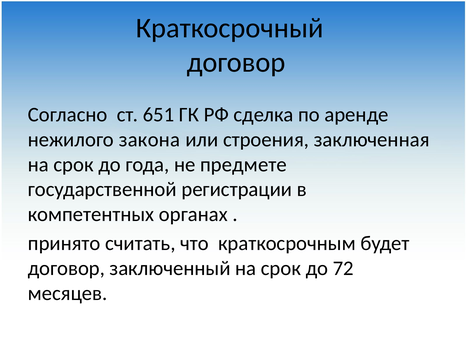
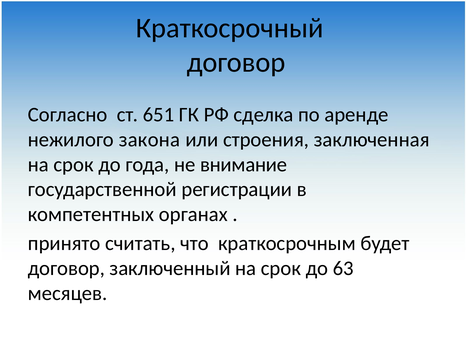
предмете: предмете -> внимание (244, 164)
72: 72 -> 63 (343, 268)
